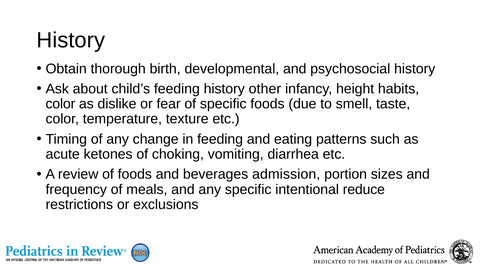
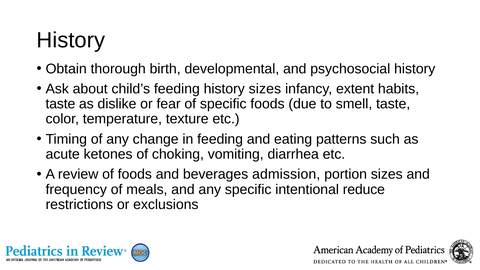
history other: other -> sizes (265, 89)
height: height -> extent (355, 89)
color: color -> taste (60, 104)
